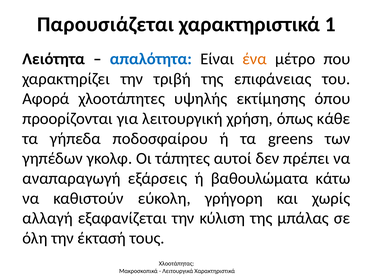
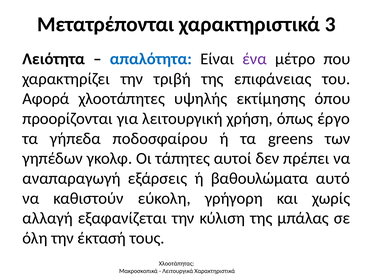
Παρουσιάζεται: Παρουσιάζεται -> Μετατρέπονται (106, 24)
1: 1 -> 3 (330, 24)
ένα colour: orange -> purple (255, 59)
κάθε: κάθε -> έργο (334, 119)
κάτω: κάτω -> αυτό (333, 178)
